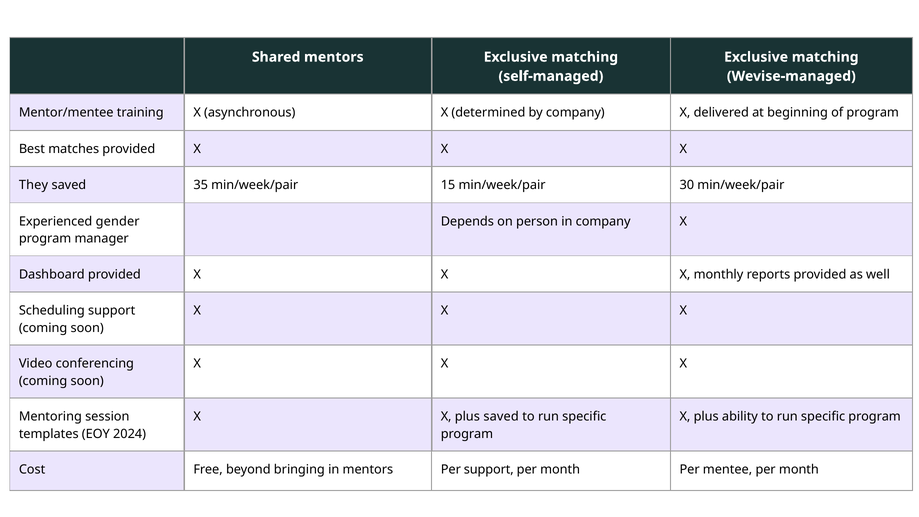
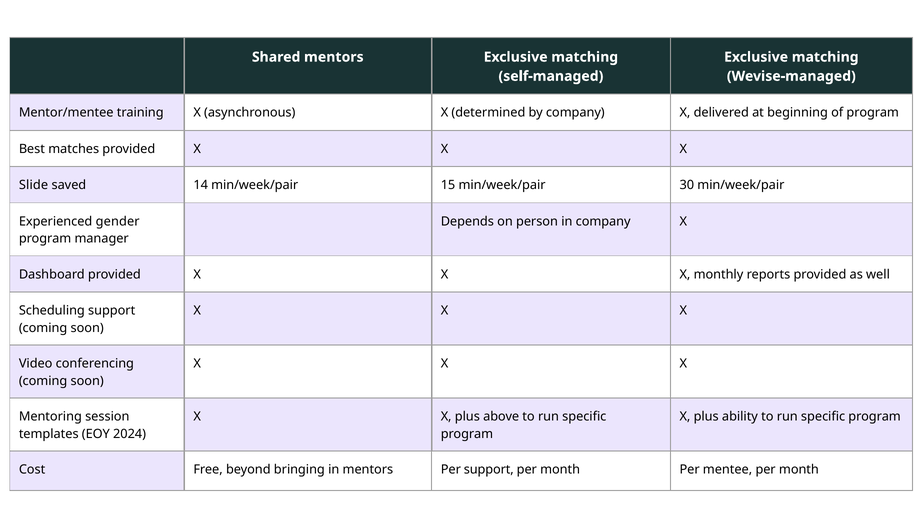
They: They -> Slide (34, 185)
35: 35 -> 14 (201, 185)
plus saved: saved -> above (501, 416)
